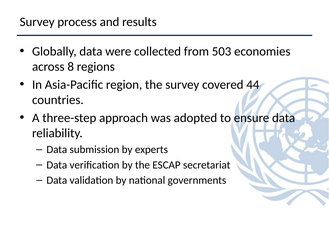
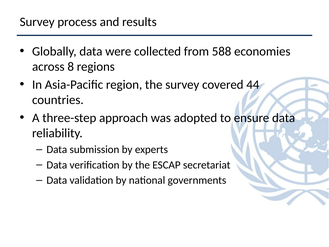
503: 503 -> 588 (222, 51)
